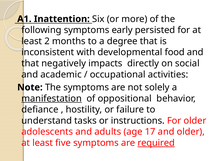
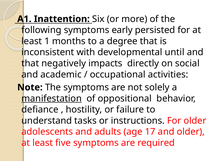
2: 2 -> 1 (47, 41)
food: food -> until (175, 52)
required underline: present -> none (156, 143)
